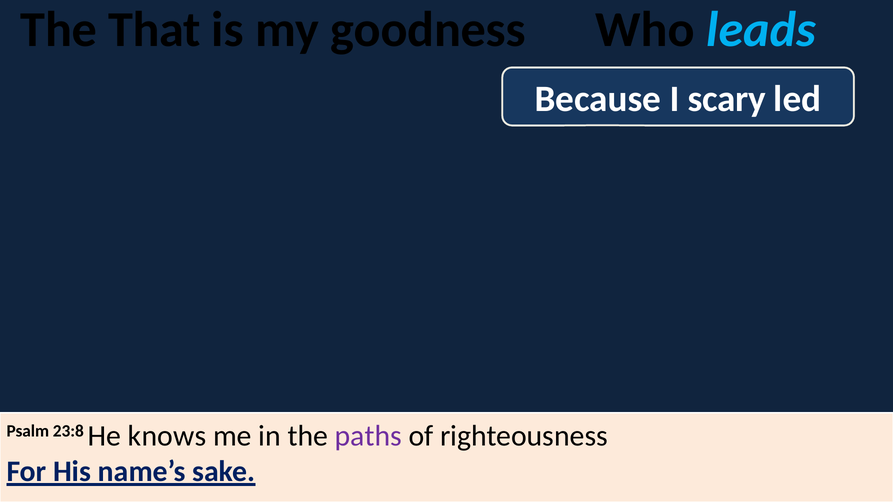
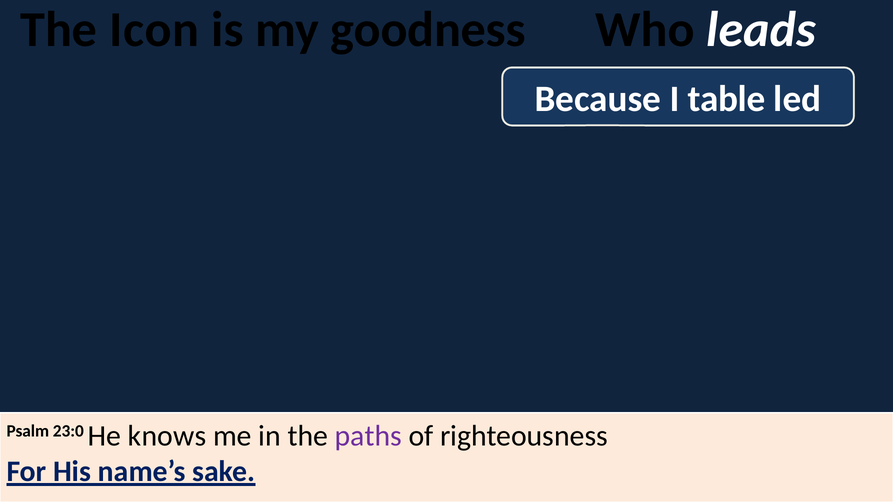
That: That -> Icon (154, 30)
leads colour: light blue -> white (761, 30)
scary: scary -> table (727, 99)
23:8: 23:8 -> 23:0 (68, 431)
